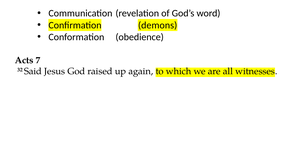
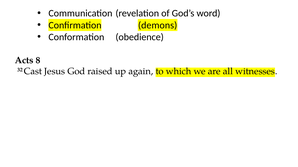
7: 7 -> 8 (38, 60)
Said: Said -> Cast (33, 72)
